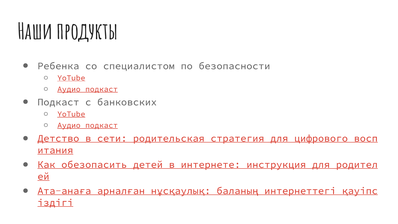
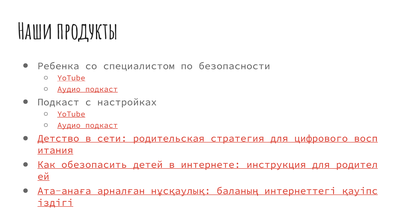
банковских: банковских -> настройках (127, 102)
